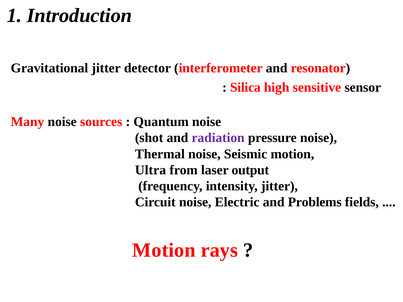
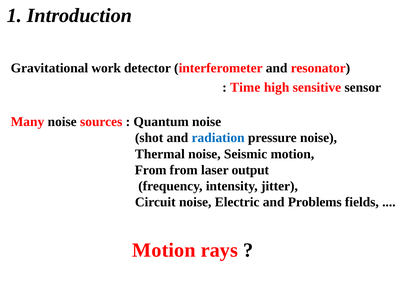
Gravitational jitter: jitter -> work (106, 68)
Silica: Silica -> Time (245, 88)
radiation colour: purple -> blue (218, 138)
Ultra: Ultra -> From (151, 170)
